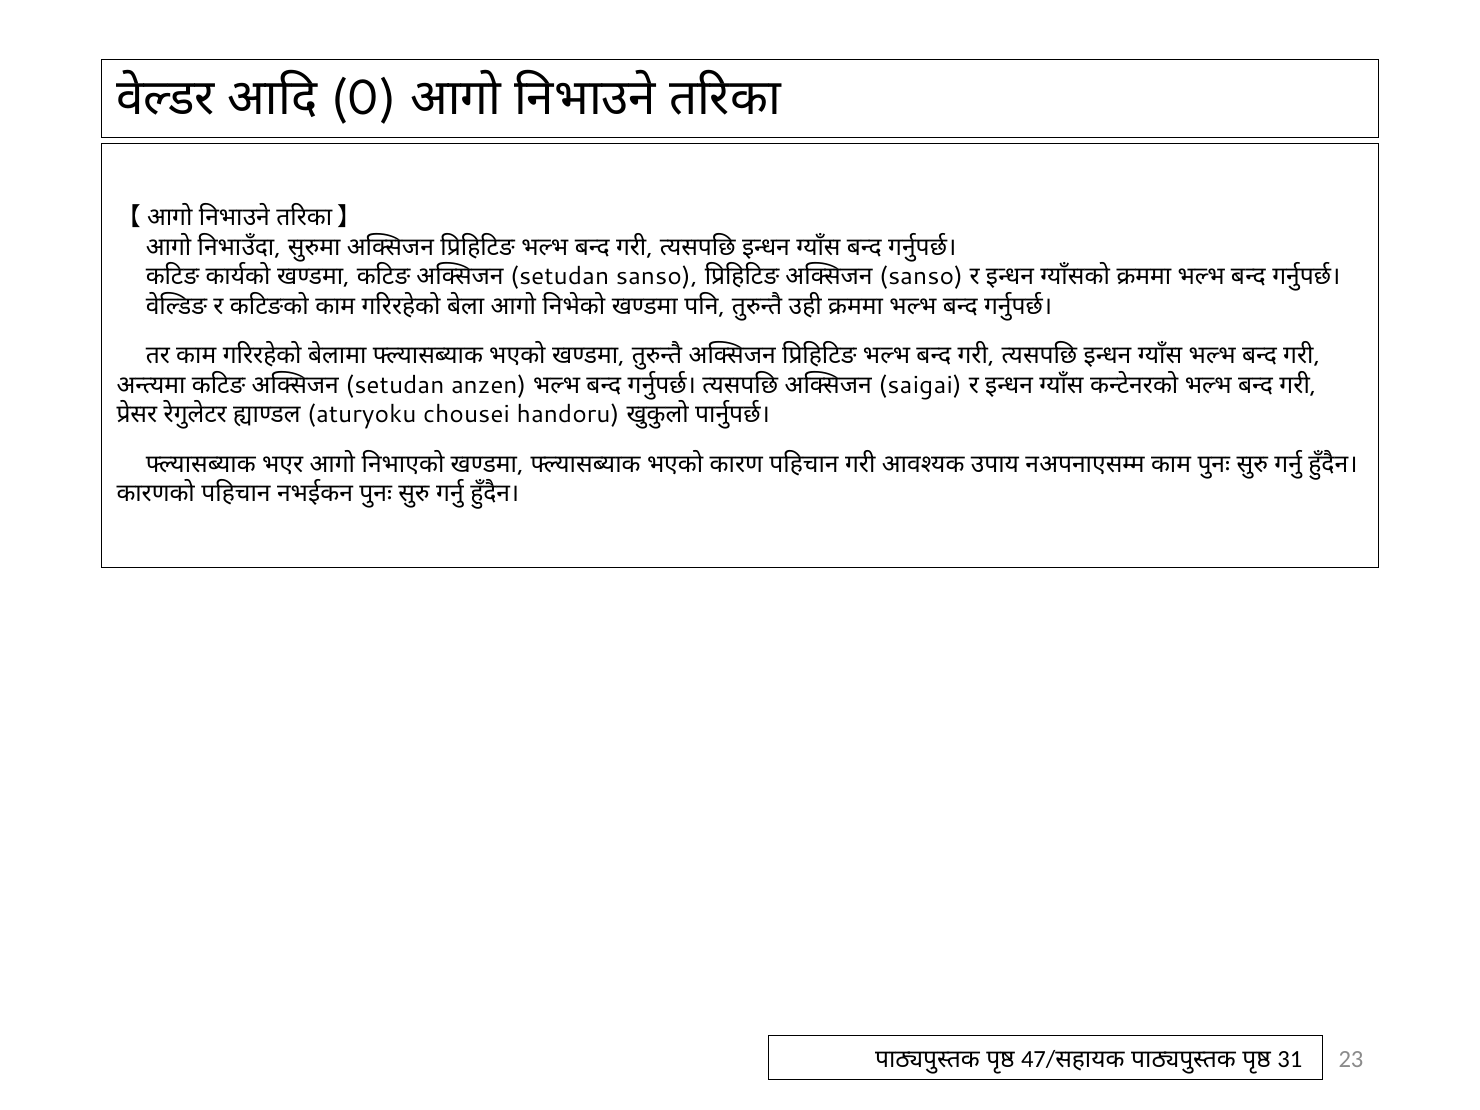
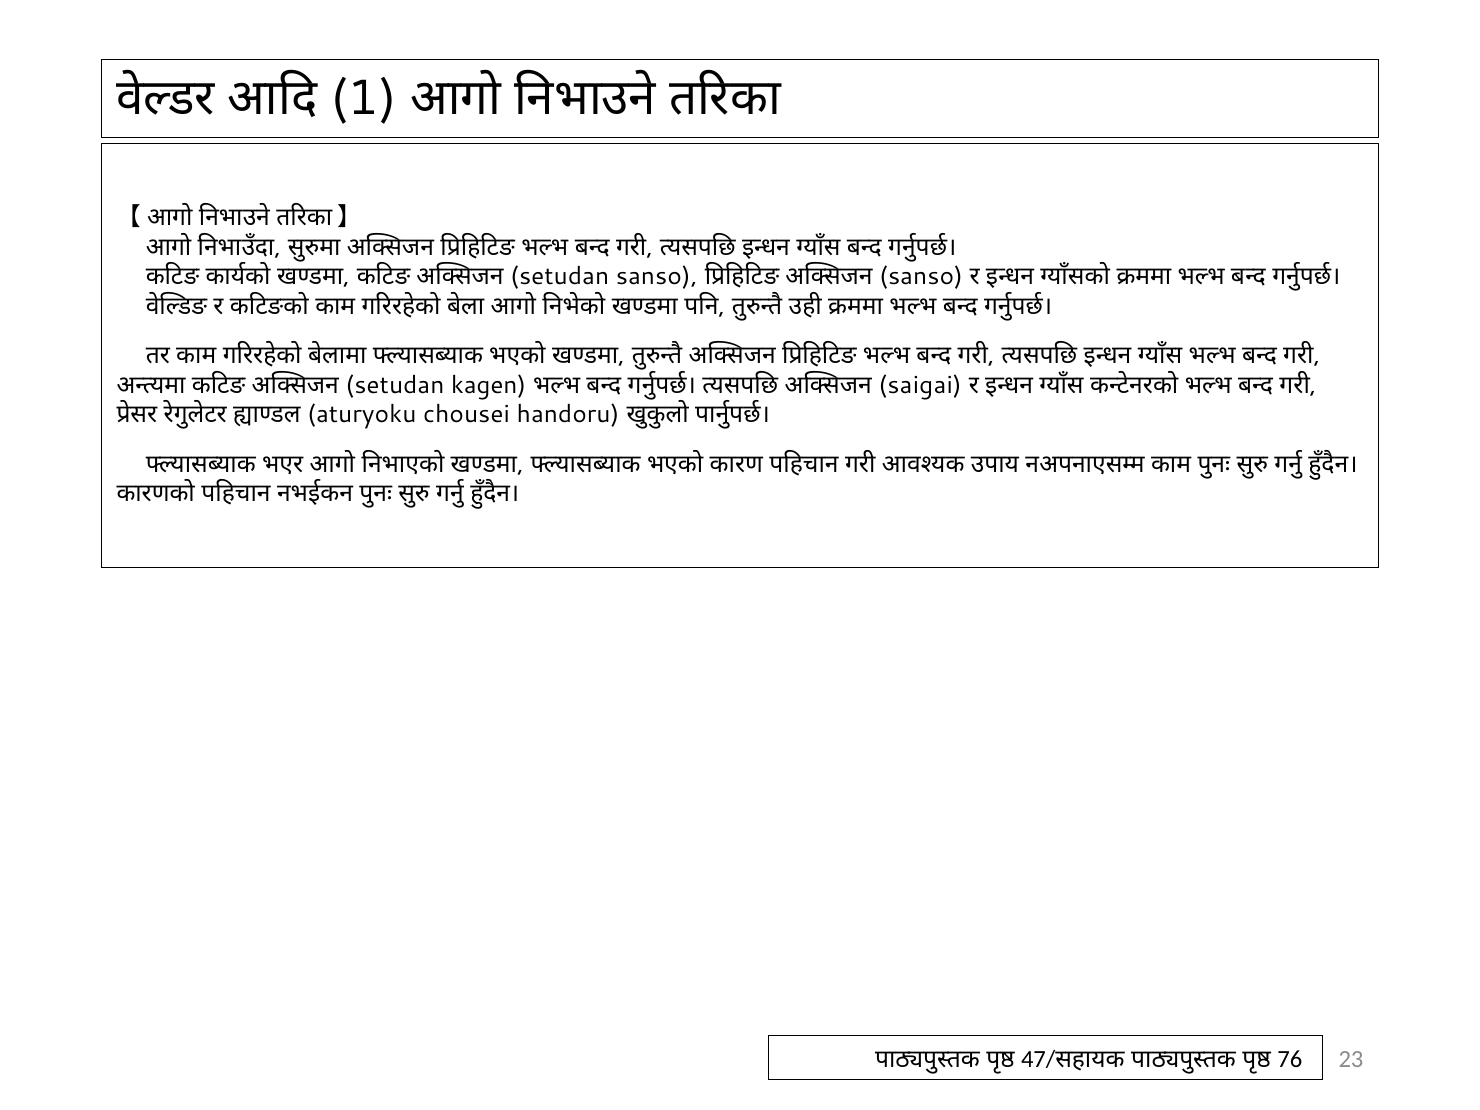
0: 0 -> 1 (364, 98)
anzen: anzen -> kagen (489, 385)
31: 31 -> 76 (1290, 1060)
